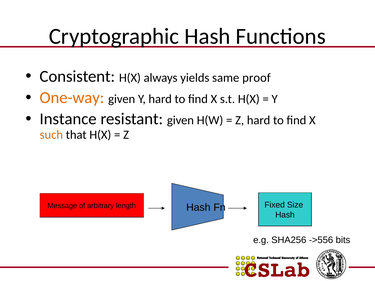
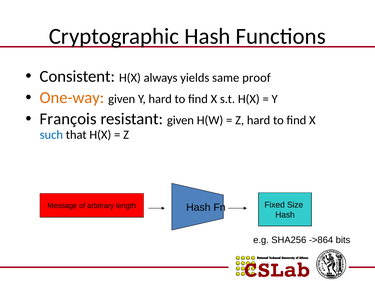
Instance: Instance -> François (68, 119)
such colour: orange -> blue (51, 135)
->556: ->556 -> ->864 (321, 240)
